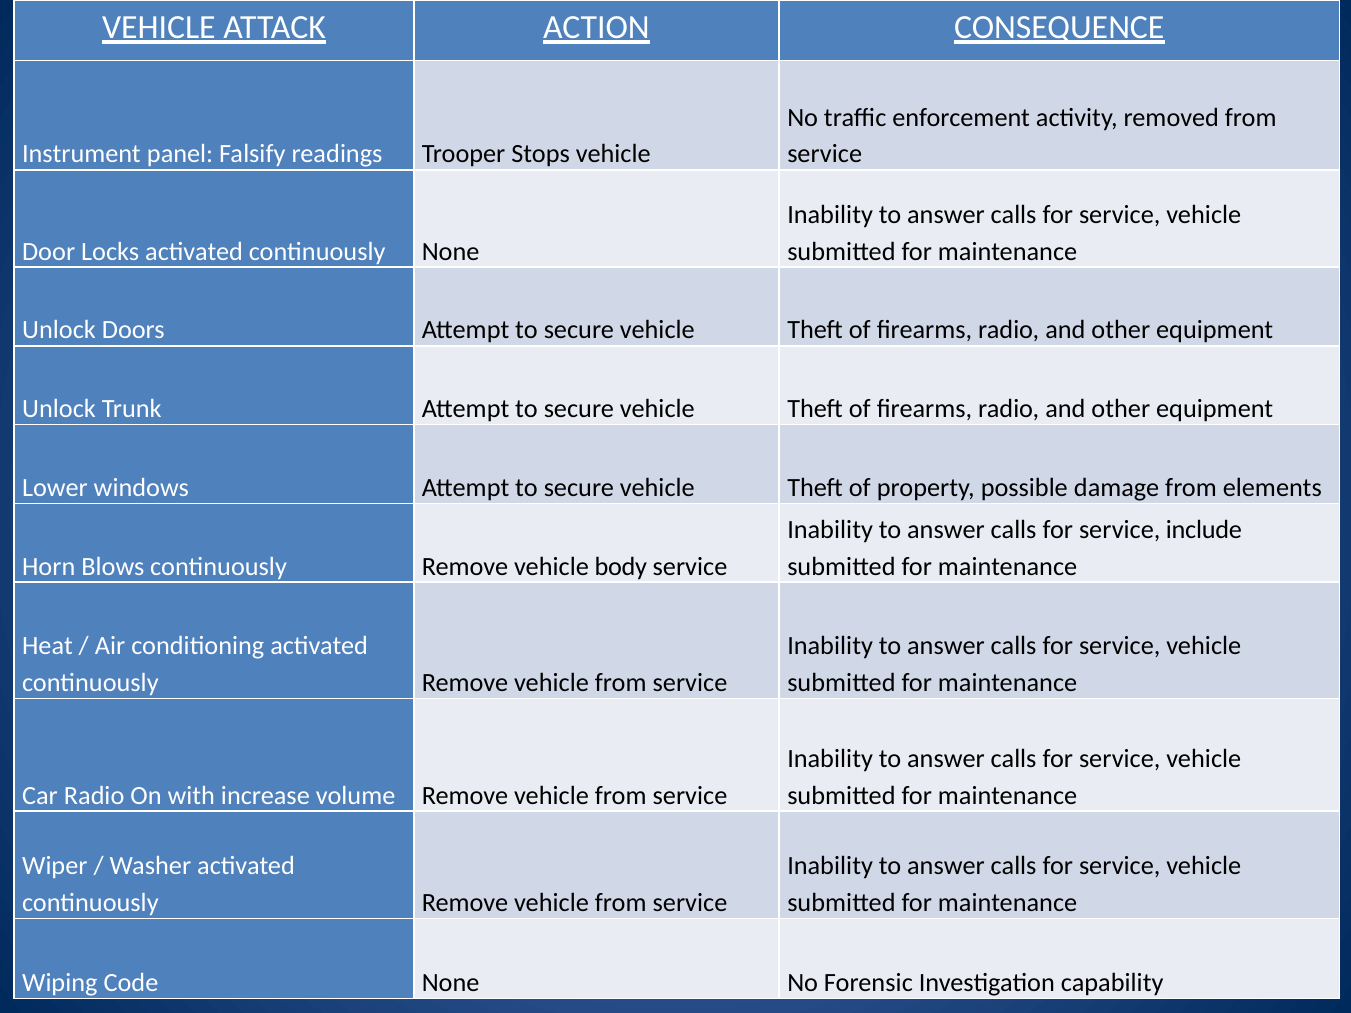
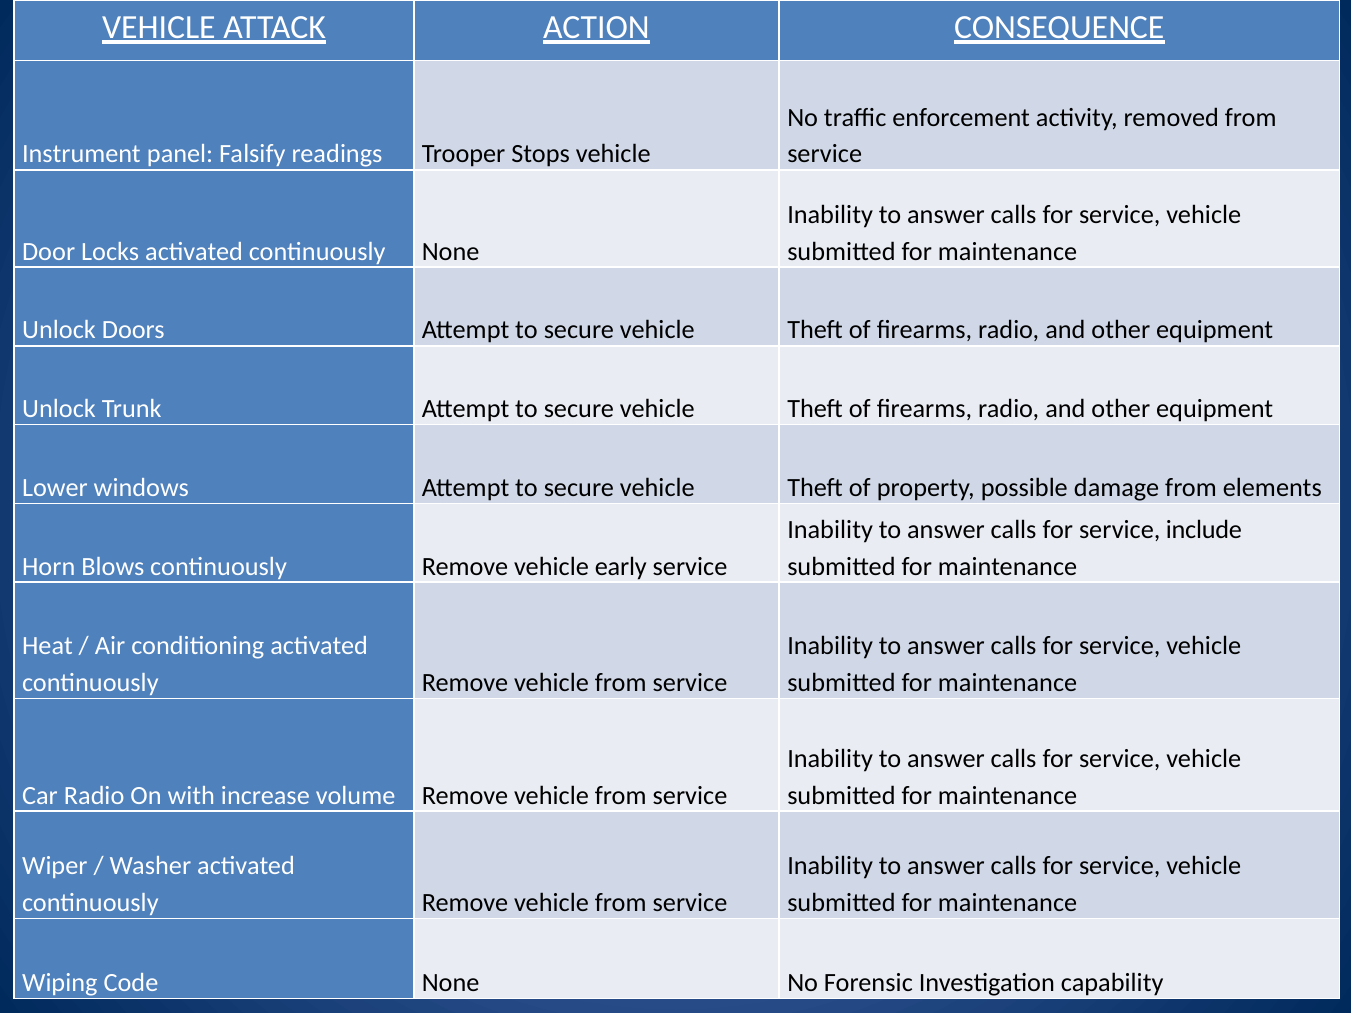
body: body -> early (621, 567)
